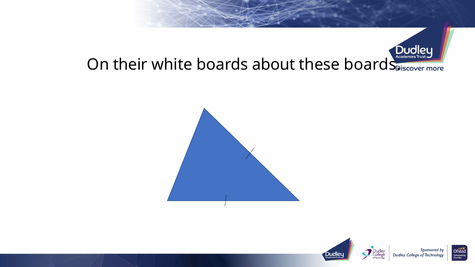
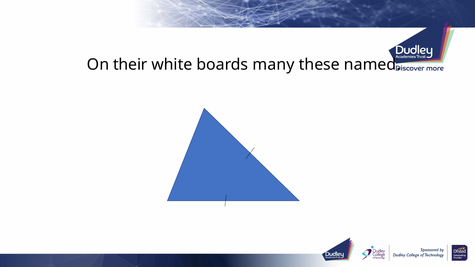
about: about -> many (273, 65)
these boards: boards -> named (372, 65)
